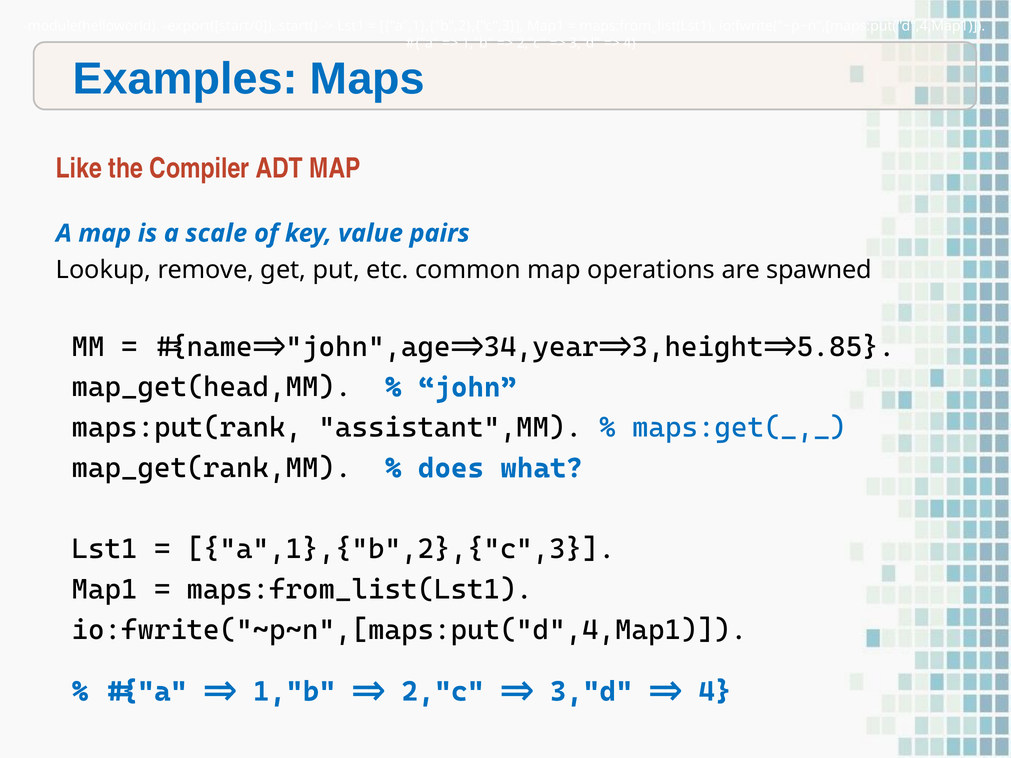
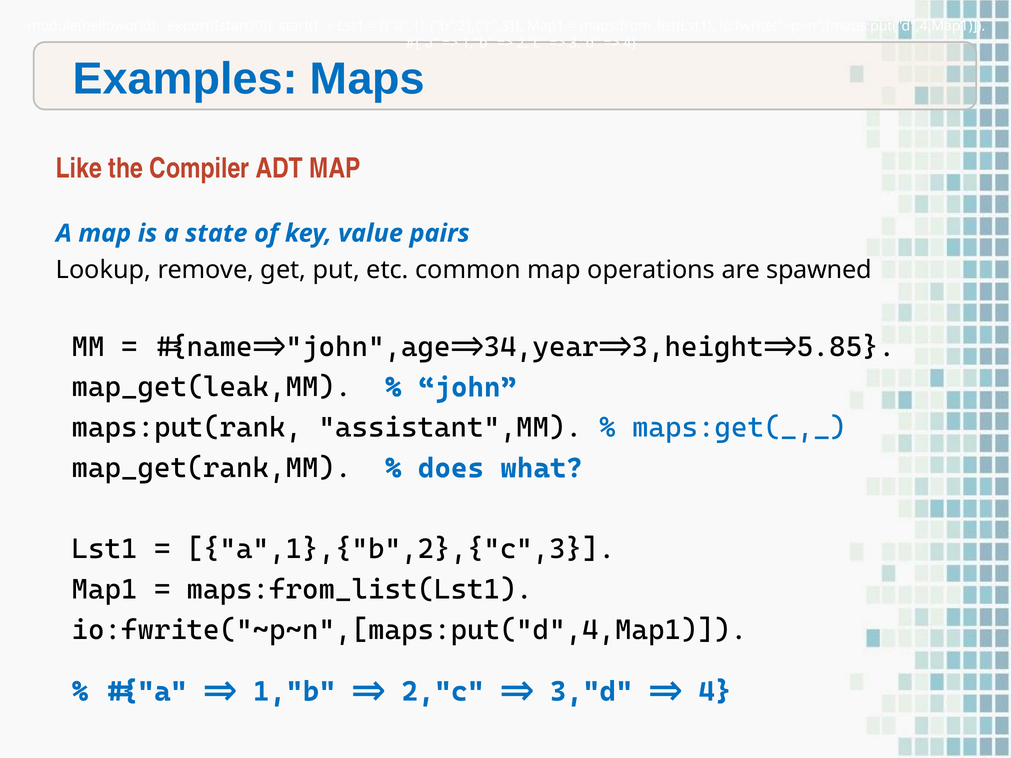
scale: scale -> state (216, 233)
map_get(head,MM: map_get(head,MM -> map_get(leak,MM (212, 387)
